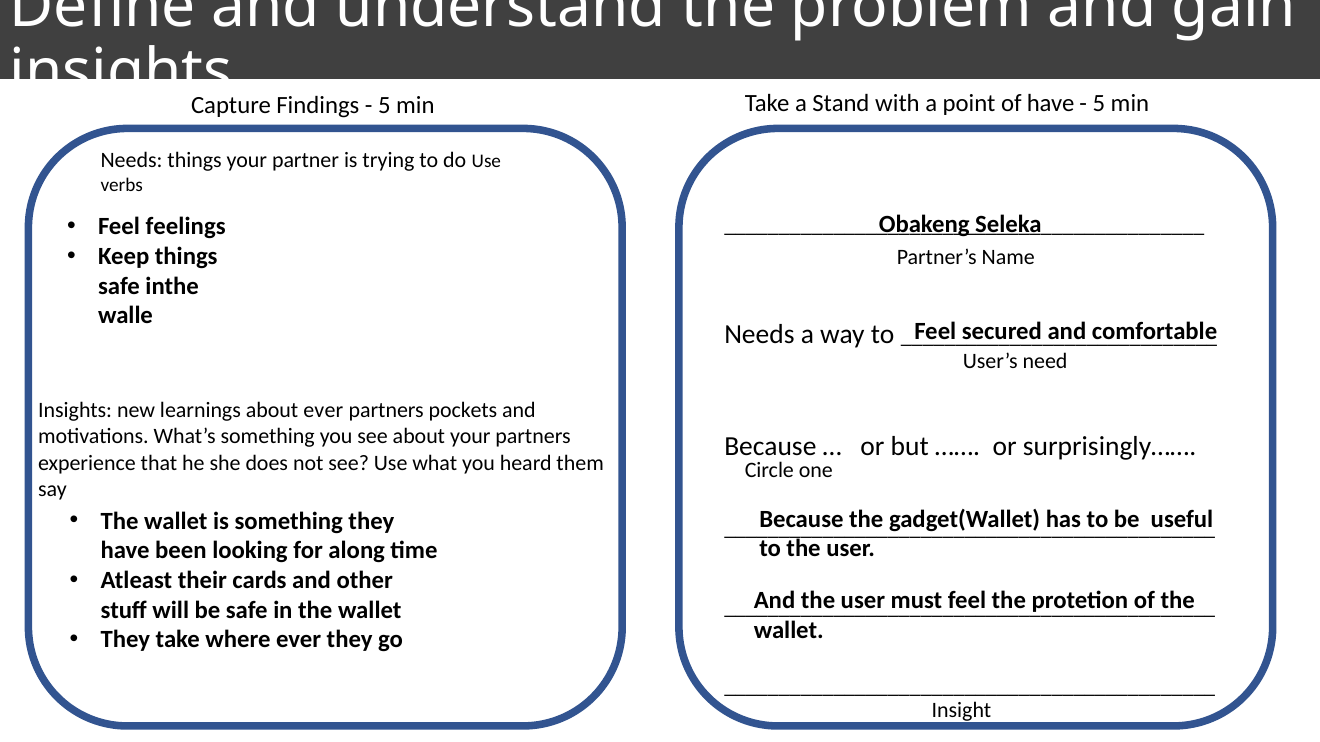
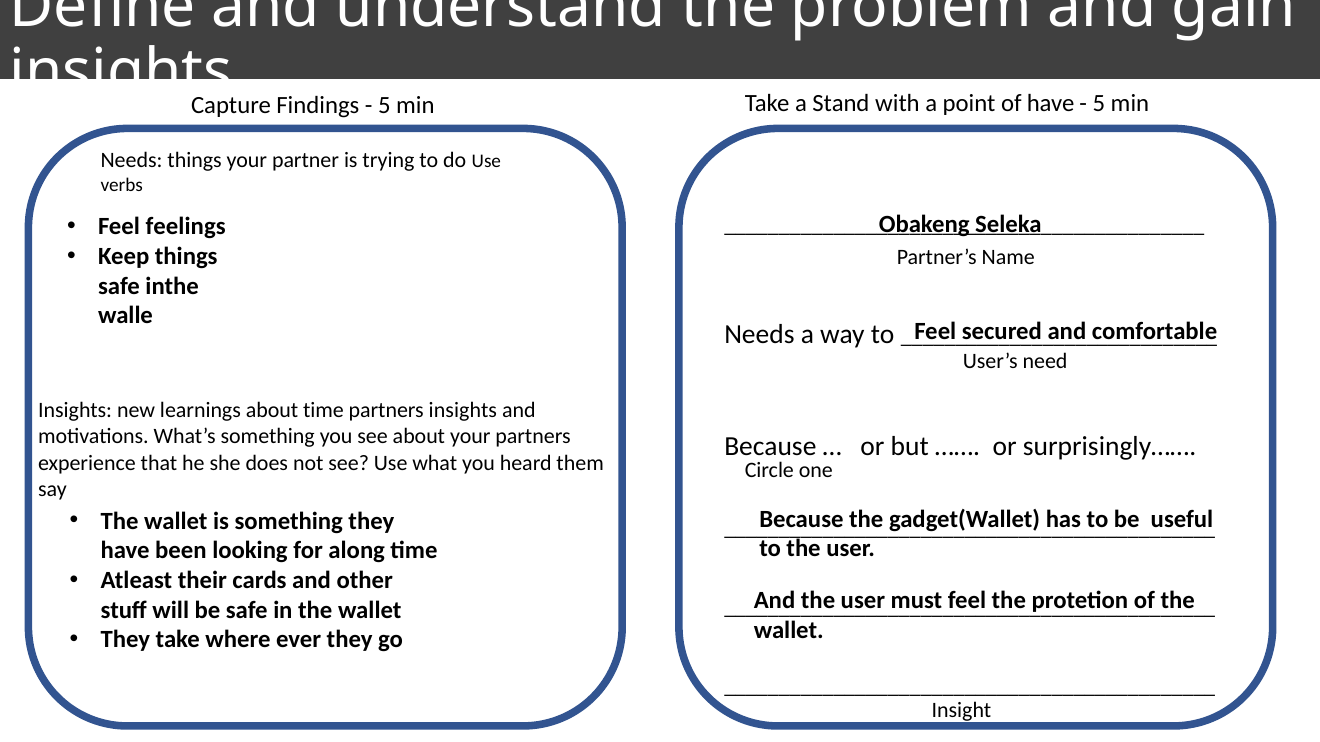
about ever: ever -> time (323, 411)
partners pockets: pockets -> insights (463, 411)
